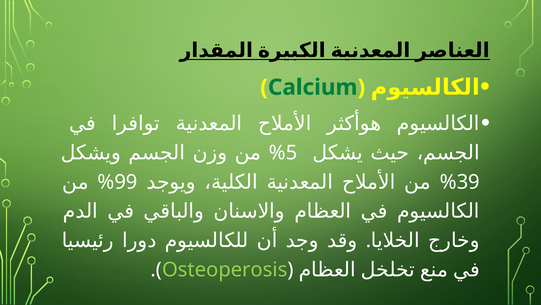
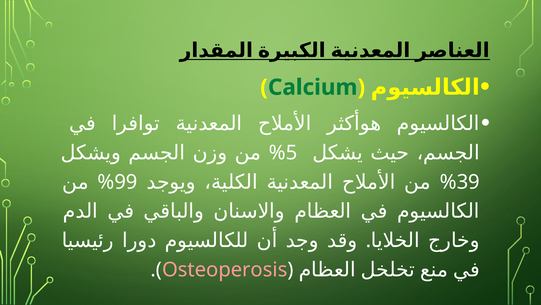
Osteoperosis colour: light green -> pink (225, 269)
